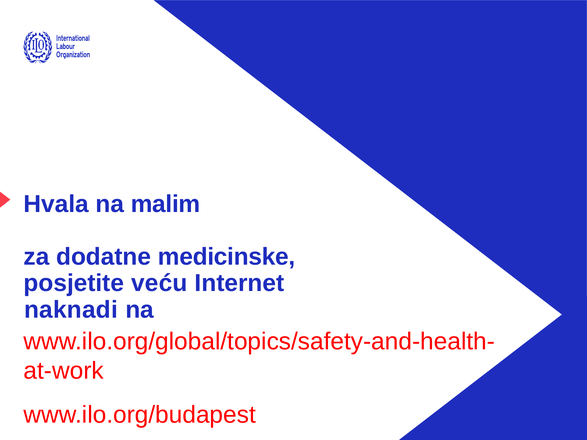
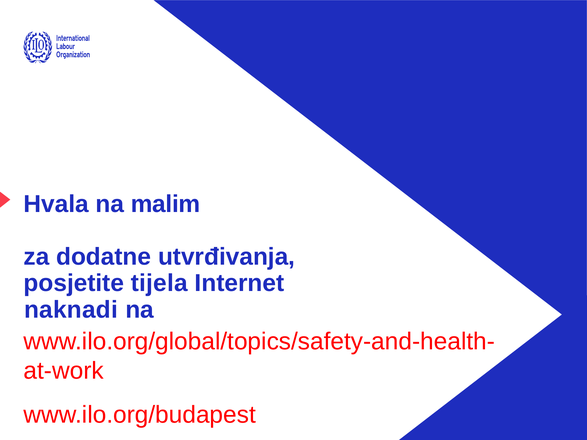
medicinske: medicinske -> utvrđivanja (227, 257)
veću: veću -> tijela (159, 283)
